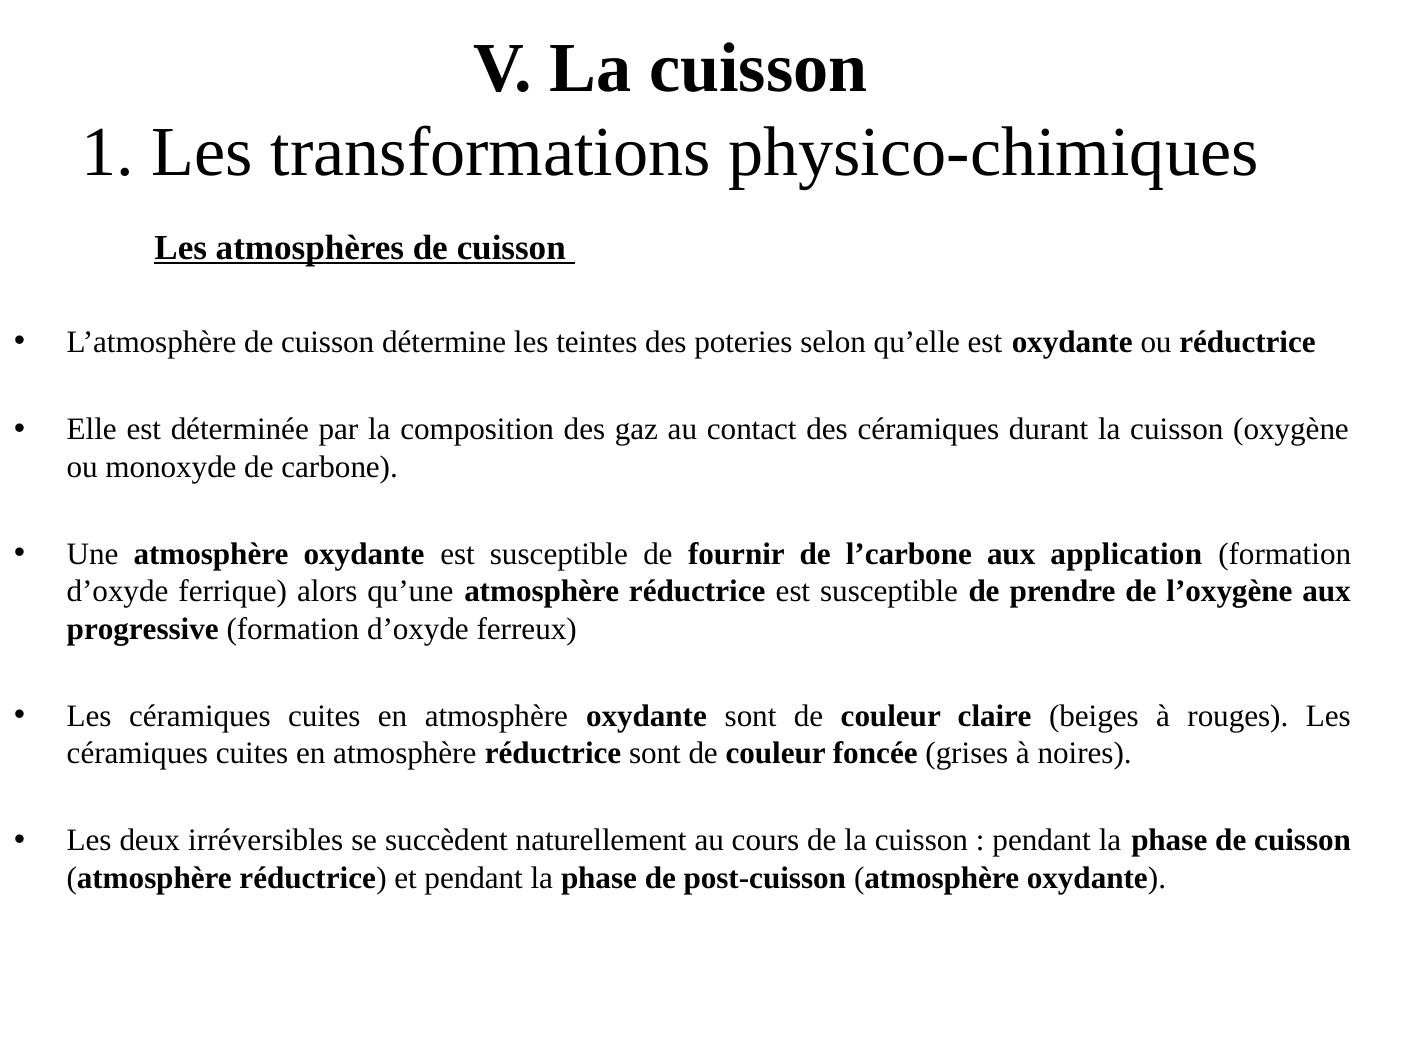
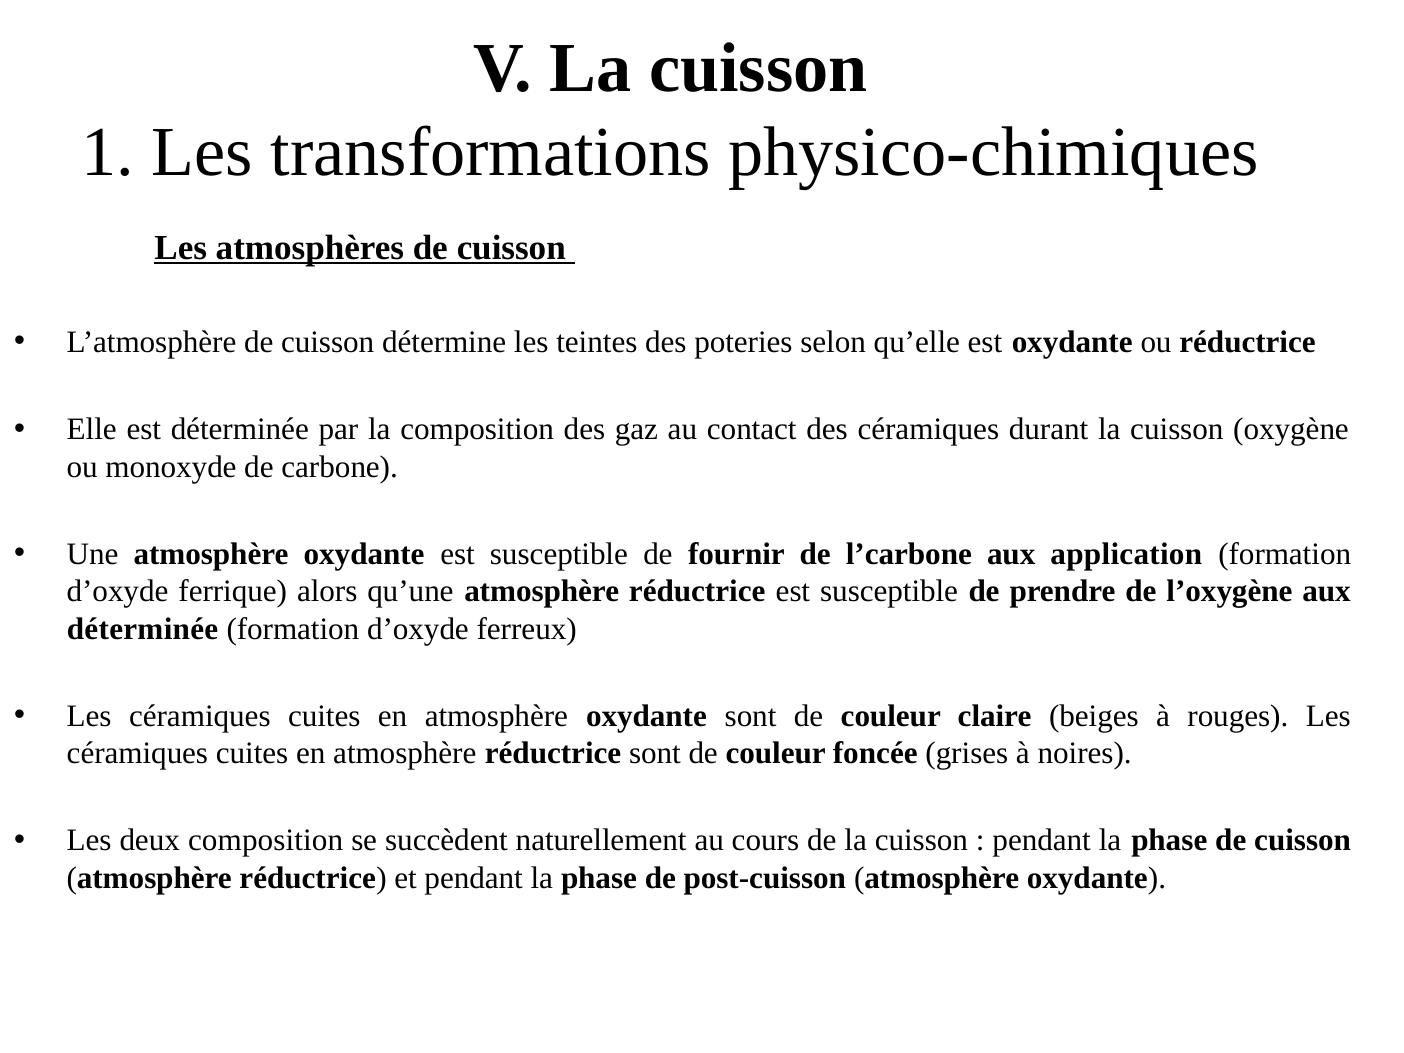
progressive: progressive -> déterminée (143, 629)
deux irréversibles: irréversibles -> composition (266, 841)
